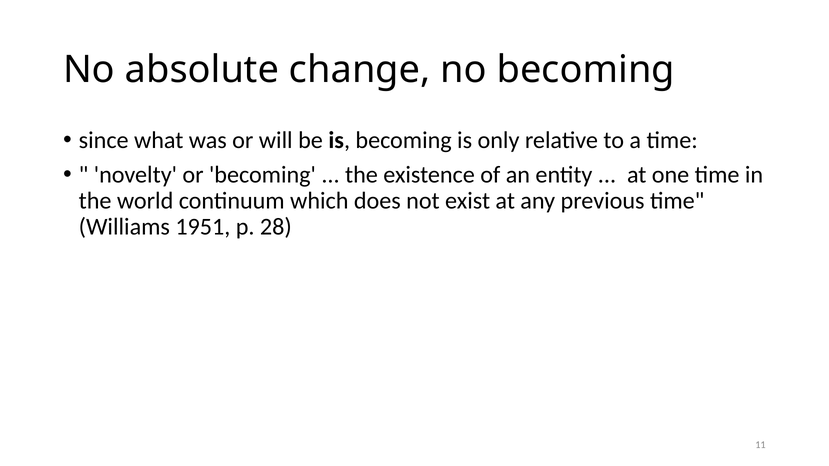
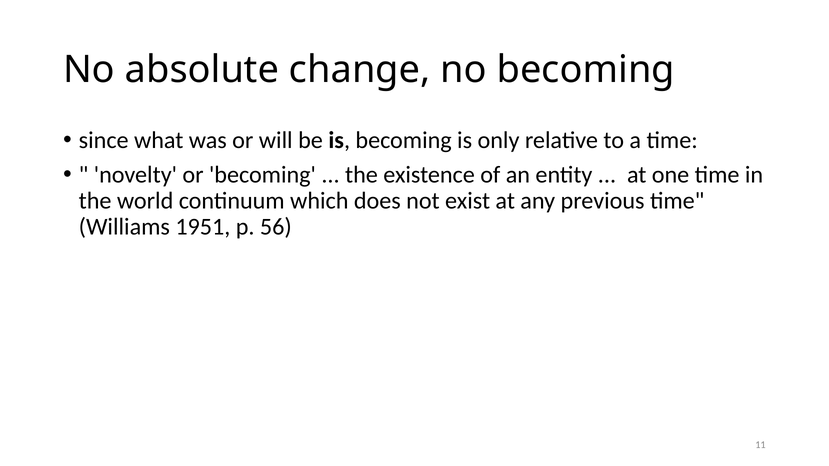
28: 28 -> 56 (276, 227)
